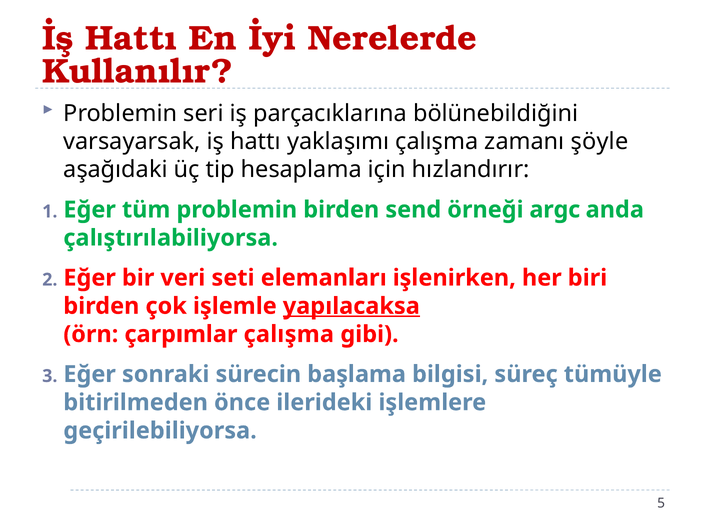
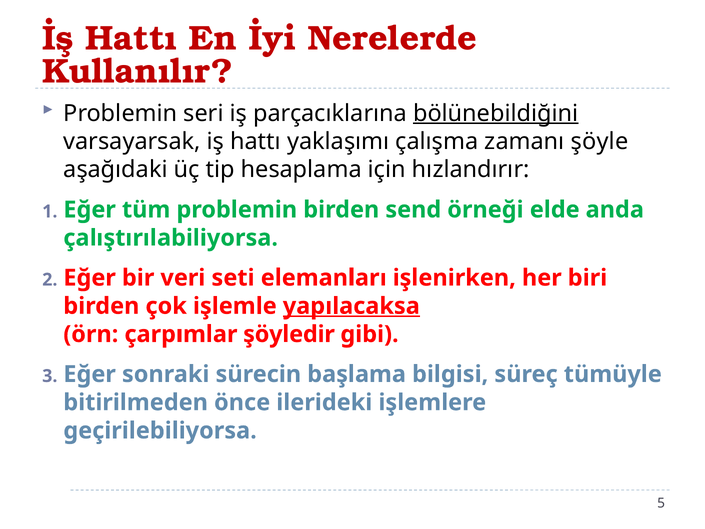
bölünebildiğini underline: none -> present (496, 113)
argc: argc -> elde (555, 210)
çarpımlar çalışma: çalışma -> şöyledir (289, 334)
